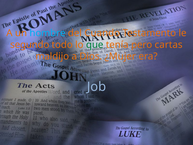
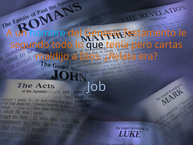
Cuando: Cuando -> Génesis (102, 33)
que colour: green -> black (95, 45)
¿Mujer: ¿Mujer -> ¿Relata (120, 56)
